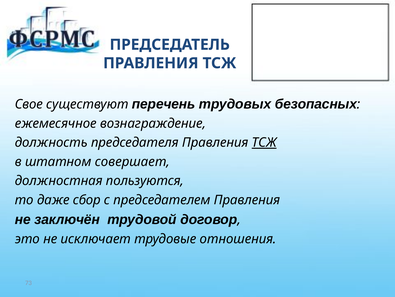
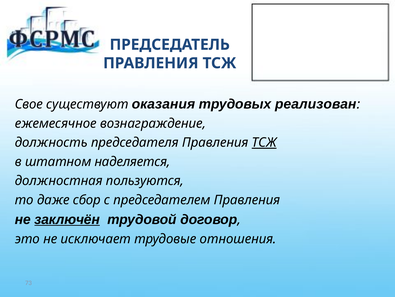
перечень: перечень -> оказания (164, 104)
безопасных: безопасных -> реализован (316, 104)
совершает: совершает -> наделяется (132, 161)
заключён underline: none -> present (67, 219)
